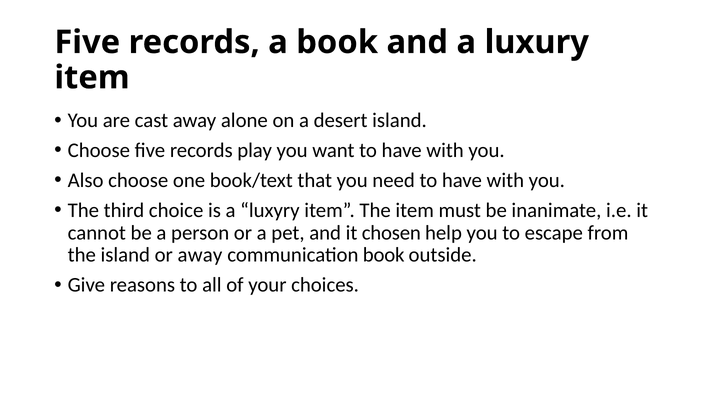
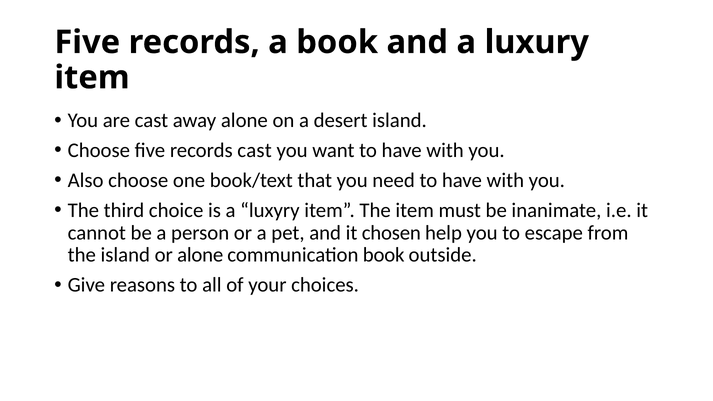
records play: play -> cast (255, 150)
or away: away -> alone (200, 255)
